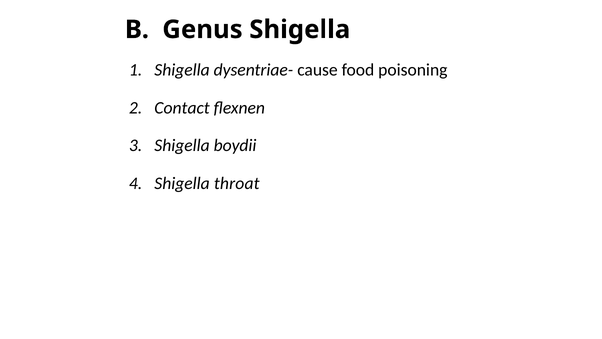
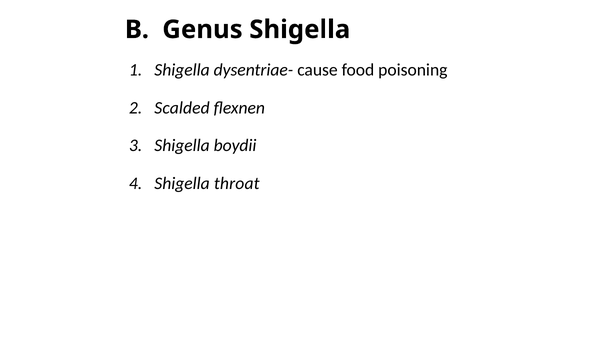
Contact: Contact -> Scalded (182, 108)
